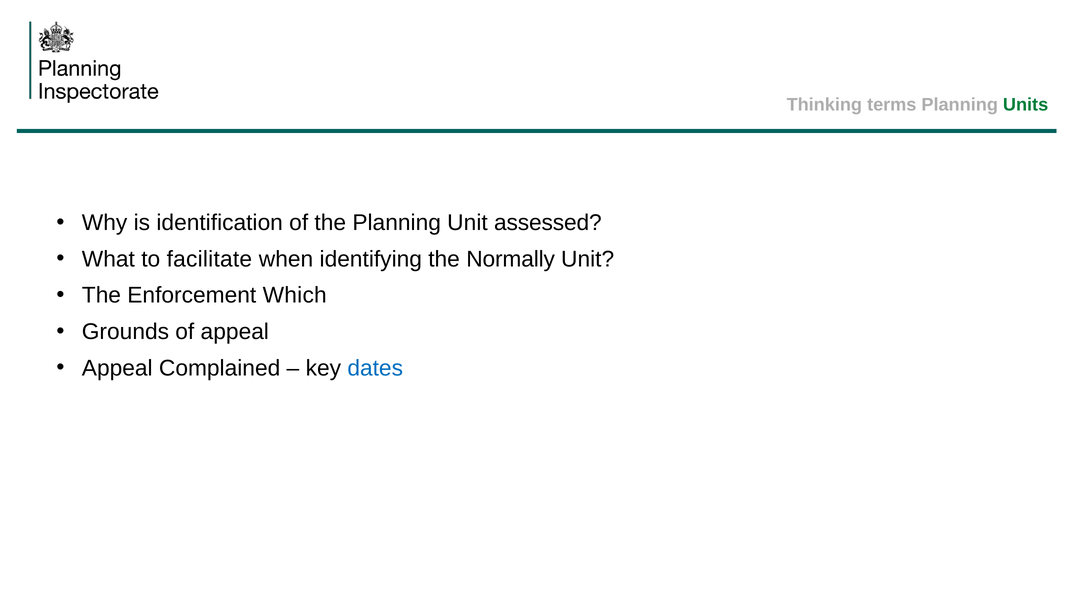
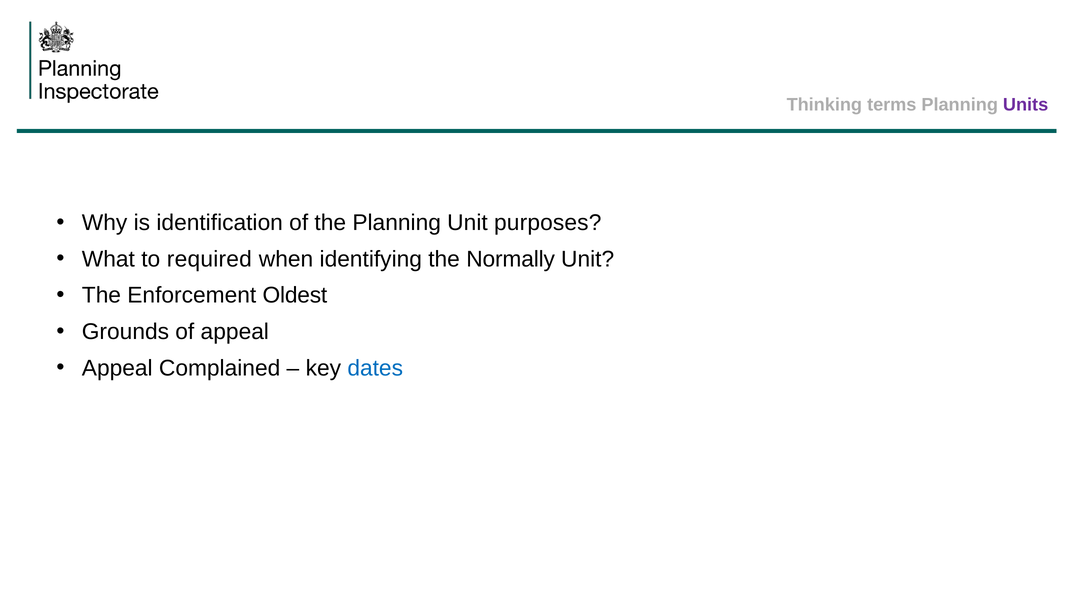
Units colour: green -> purple (1026, 105)
assessed: assessed -> purposes (548, 223)
facilitate: facilitate -> required (209, 259)
Which: Which -> Oldest (295, 296)
